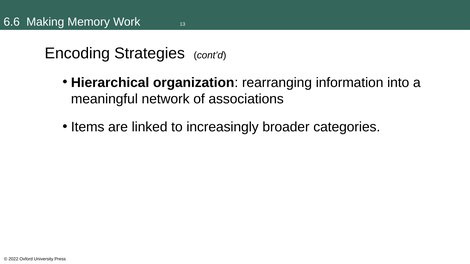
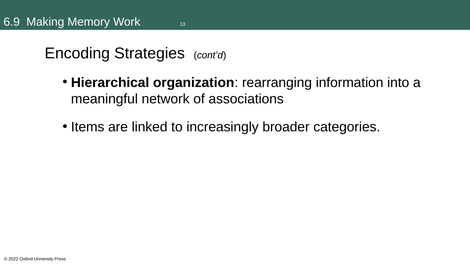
6.6: 6.6 -> 6.9 (12, 22)
